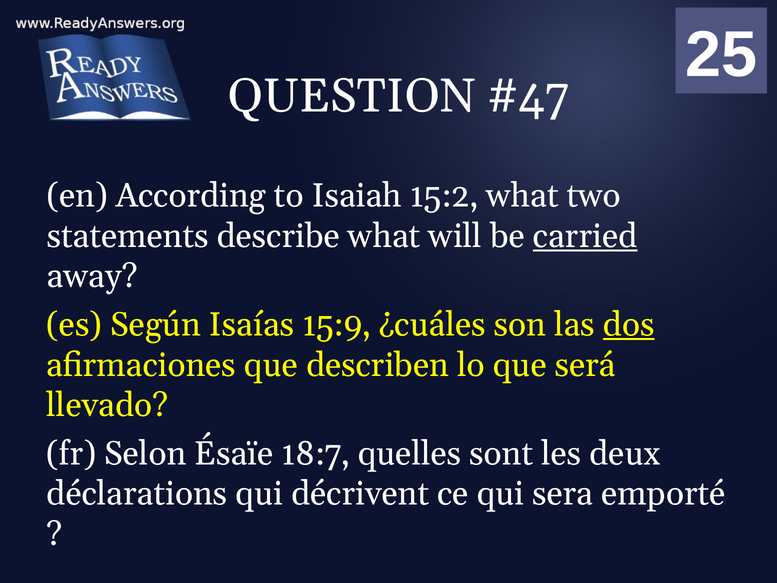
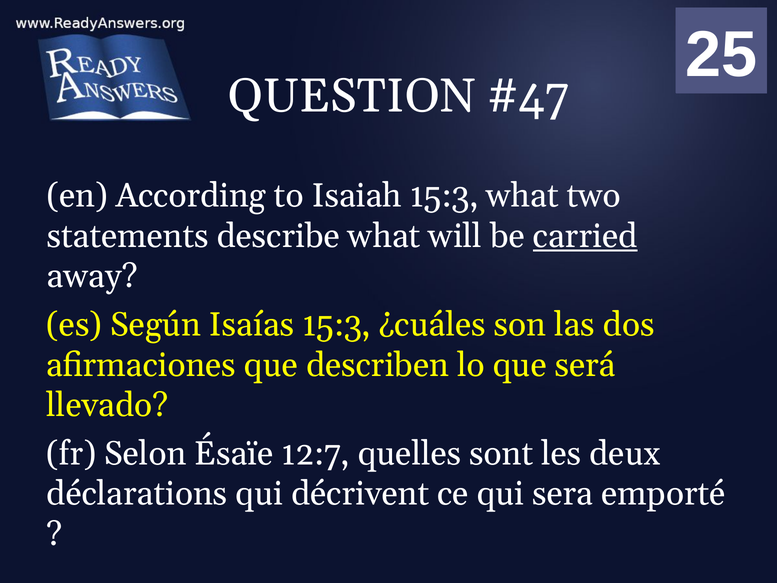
Isaiah 15:2: 15:2 -> 15:3 (444, 196)
Isaías 15:9: 15:9 -> 15:3 (337, 325)
dos underline: present -> none (629, 325)
18:7: 18:7 -> 12:7 (316, 454)
